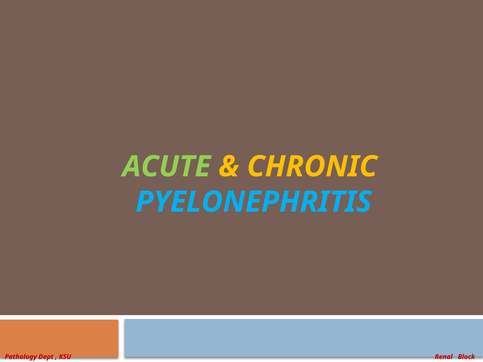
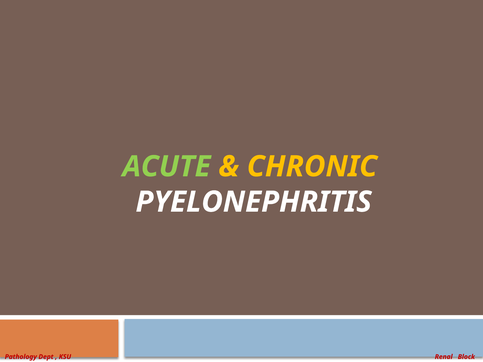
PYELONEPHRITIS colour: light blue -> white (254, 202)
